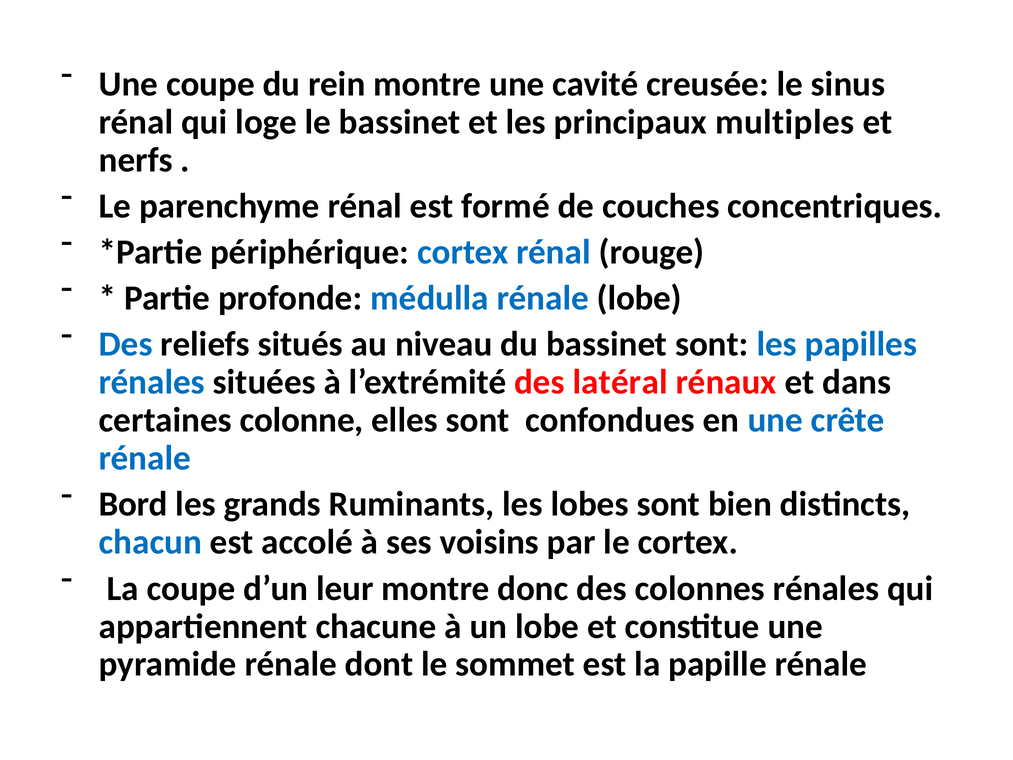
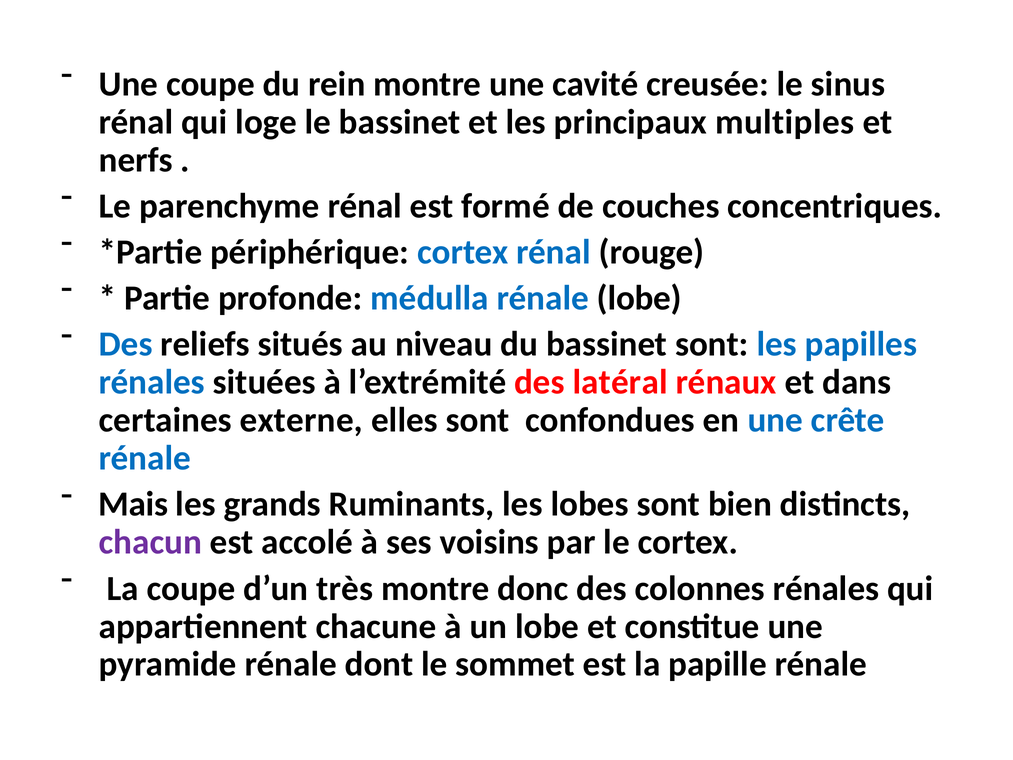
colonne: colonne -> externe (301, 420)
Bord: Bord -> Mais (133, 504)
chacun colour: blue -> purple (150, 542)
leur: leur -> très (345, 588)
